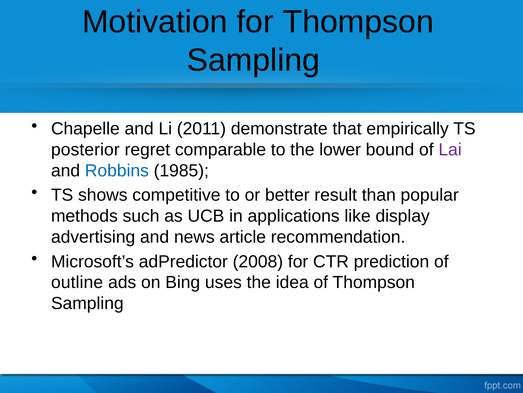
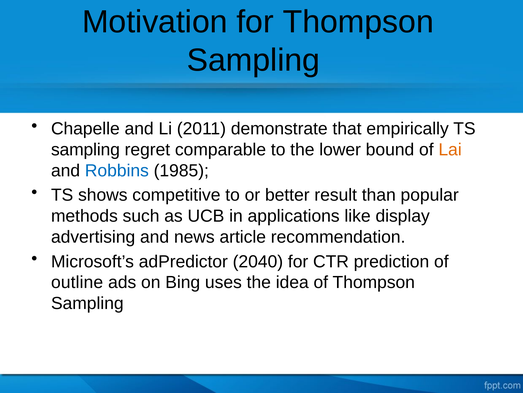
posterior: posterior -> sampling (85, 150)
Lai colour: purple -> orange (450, 150)
2008: 2008 -> 2040 (258, 261)
